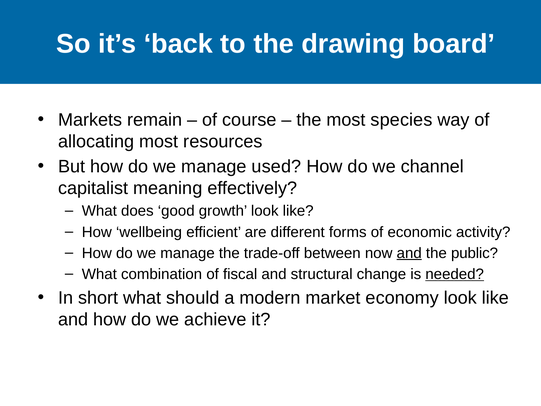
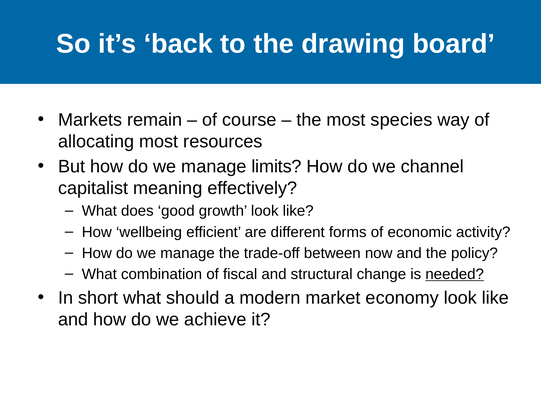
used: used -> limits (277, 167)
and underline: present -> none (409, 253)
public: public -> policy (474, 253)
